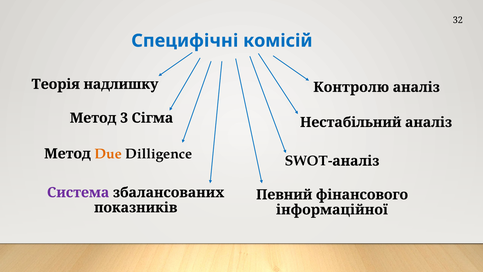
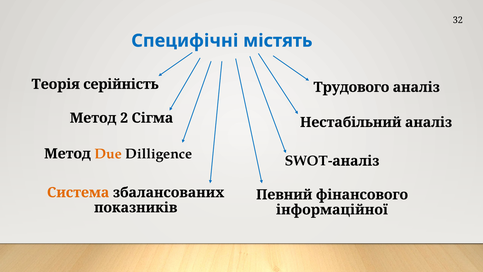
комісій: комісій -> містять (278, 41)
надлишку: надлишку -> серійність (121, 84)
Контролю: Контролю -> Трудового (351, 87)
3: 3 -> 2 (124, 118)
Система colour: purple -> orange (78, 192)
